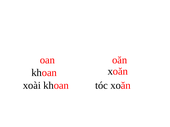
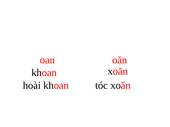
xoài: xoài -> hoài (32, 86)
